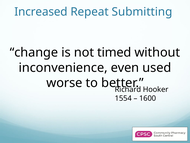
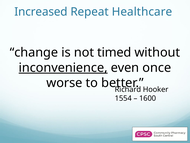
Submitting: Submitting -> Healthcare (142, 12)
inconvenience underline: none -> present (63, 67)
used: used -> once (157, 67)
